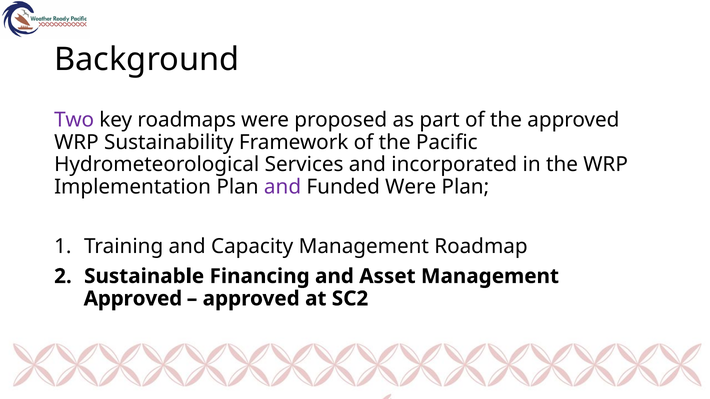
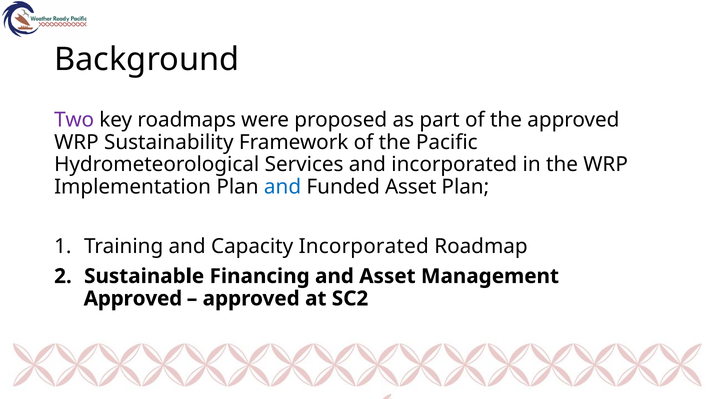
and colour: purple -> blue (283, 187)
Funded Were: Were -> Asset (411, 187)
Capacity Management: Management -> Incorporated (364, 247)
